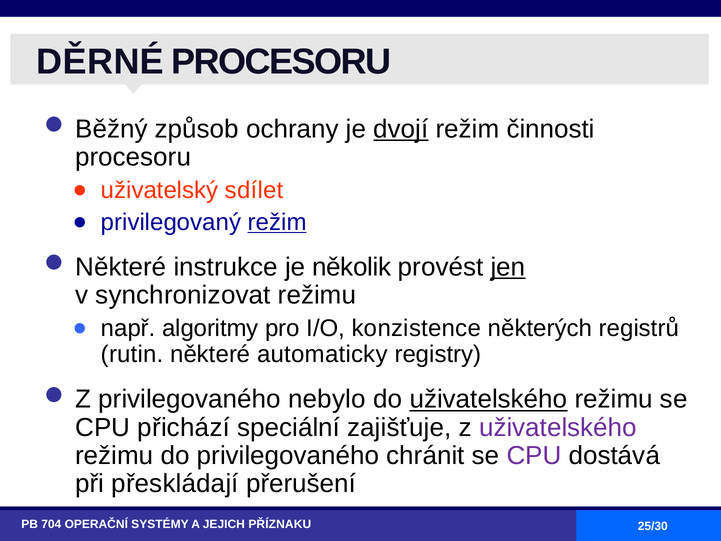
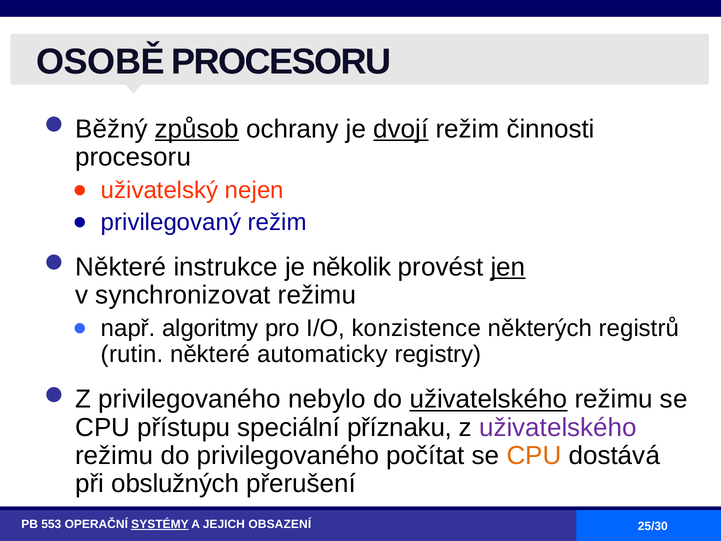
DĚRNÉ: DĚRNÉ -> OSOBĚ (101, 62)
způsob underline: none -> present (197, 129)
sdílet: sdílet -> nejen (254, 190)
režim underline: present -> none (277, 222)
přichází: přichází -> přístupu (184, 427)
zajišťuje: zajišťuje -> příznaku (400, 427)
chránit: chránit -> počítat (425, 455)
CPU colour: purple -> orange (534, 455)
přeskládají: přeskládají -> obslužných (175, 484)
704: 704 -> 553 (51, 524)
SYSTÉMY underline: none -> present (160, 524)
PŘÍZNAKU: PŘÍZNAKU -> OBSAZENÍ (280, 524)
